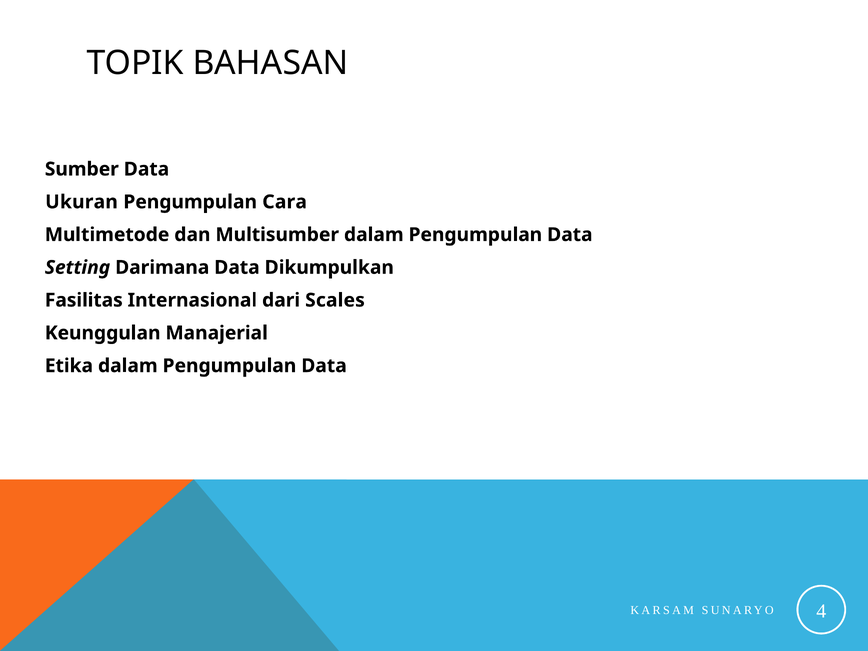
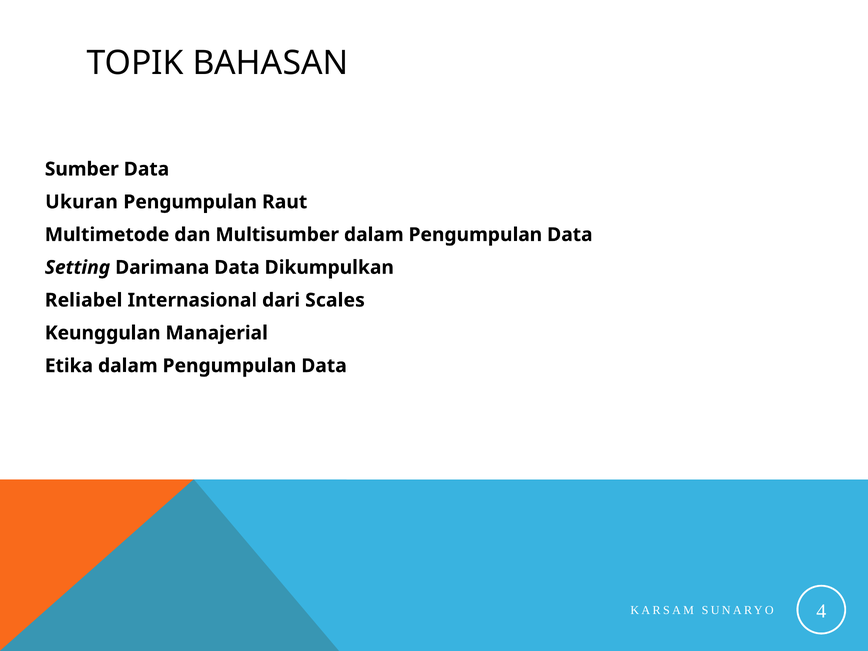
Cara: Cara -> Raut (285, 202)
Fasilitas: Fasilitas -> Reliabel (84, 300)
